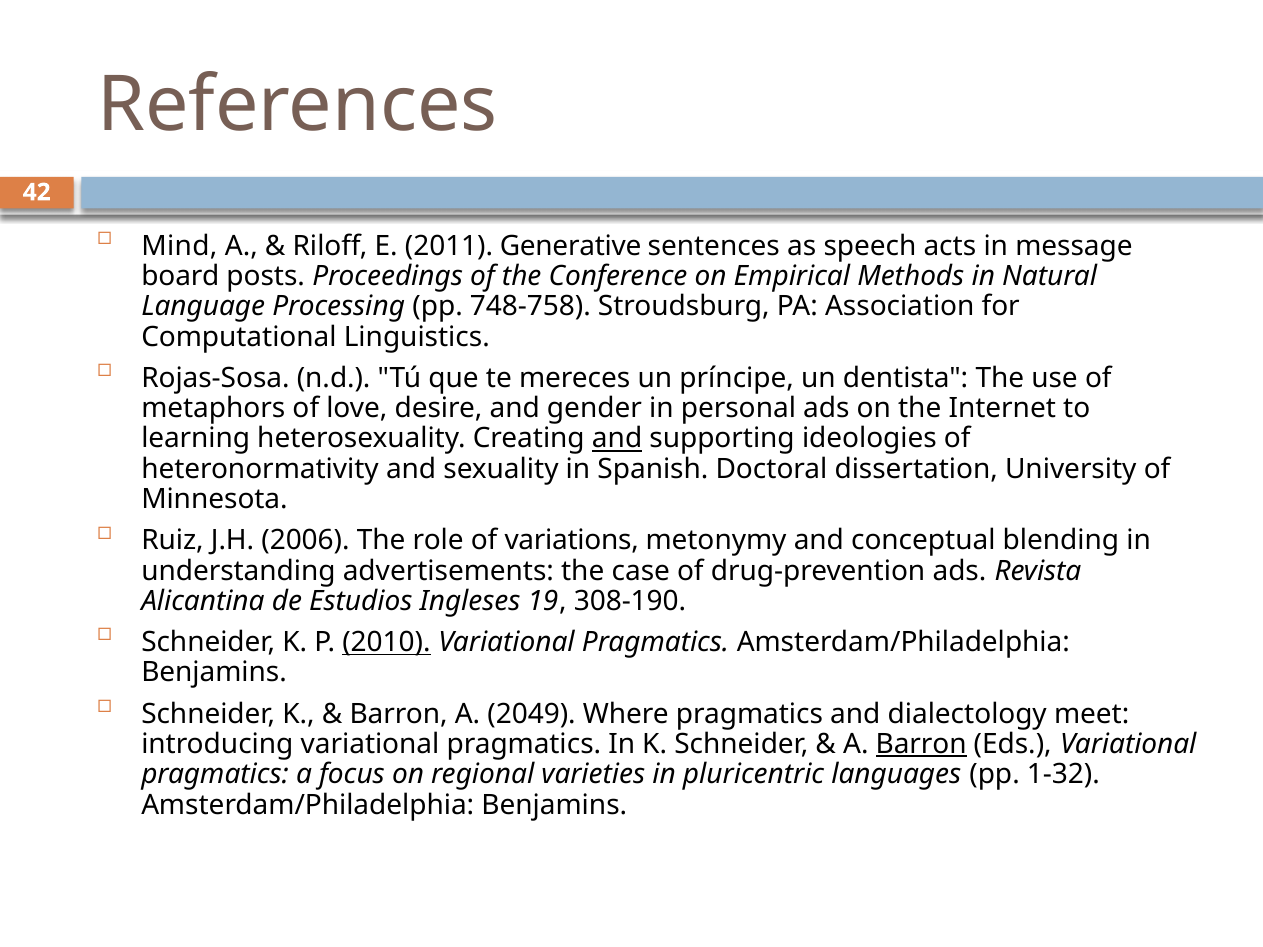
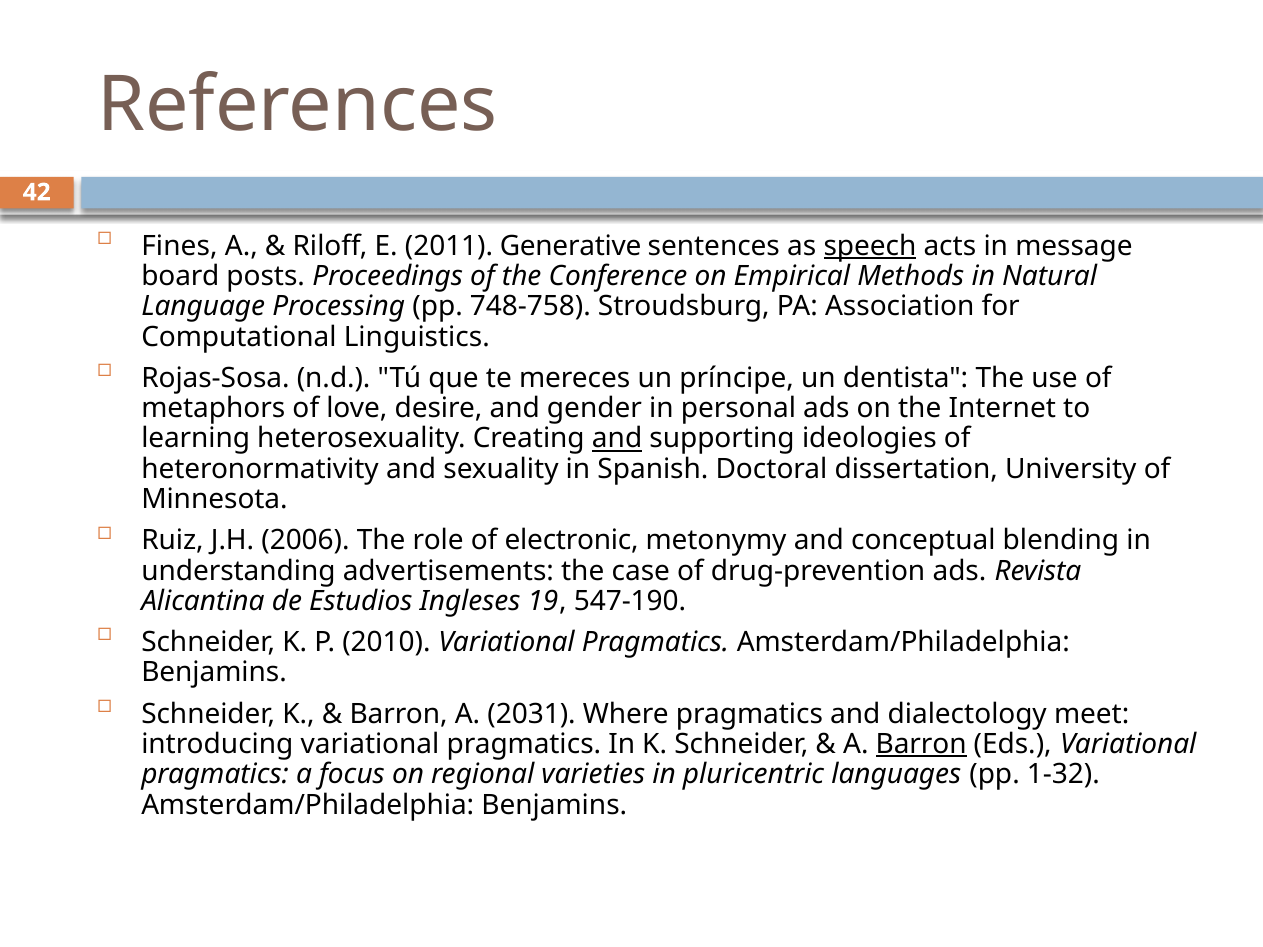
Mind: Mind -> Fines (179, 246)
speech underline: none -> present (870, 246)
variations: variations -> electronic (572, 541)
308-190: 308-190 -> 547-190 (630, 601)
2010 underline: present -> none (387, 643)
2049: 2049 -> 2031 (532, 714)
